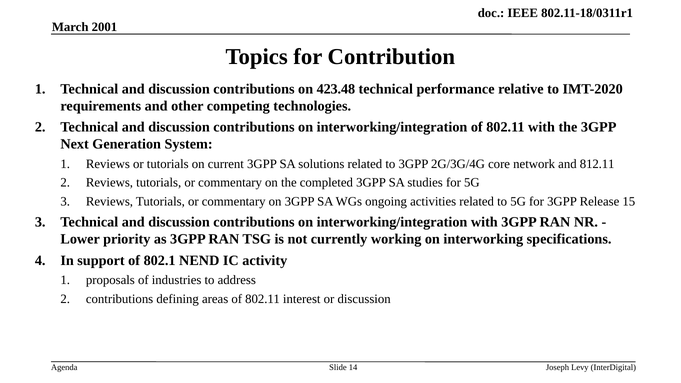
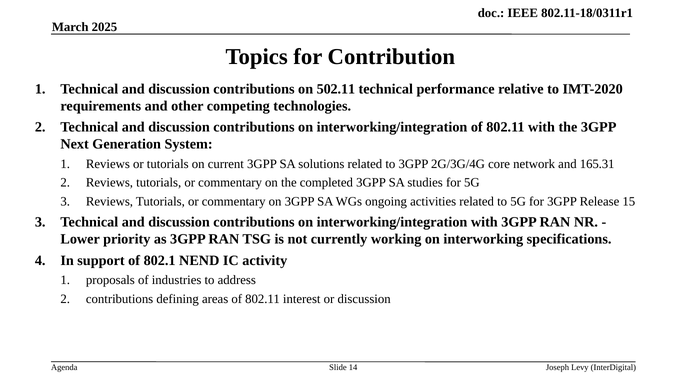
2001: 2001 -> 2025 (104, 27)
423.48: 423.48 -> 502.11 (336, 89)
812.11: 812.11 -> 165.31 (597, 164)
